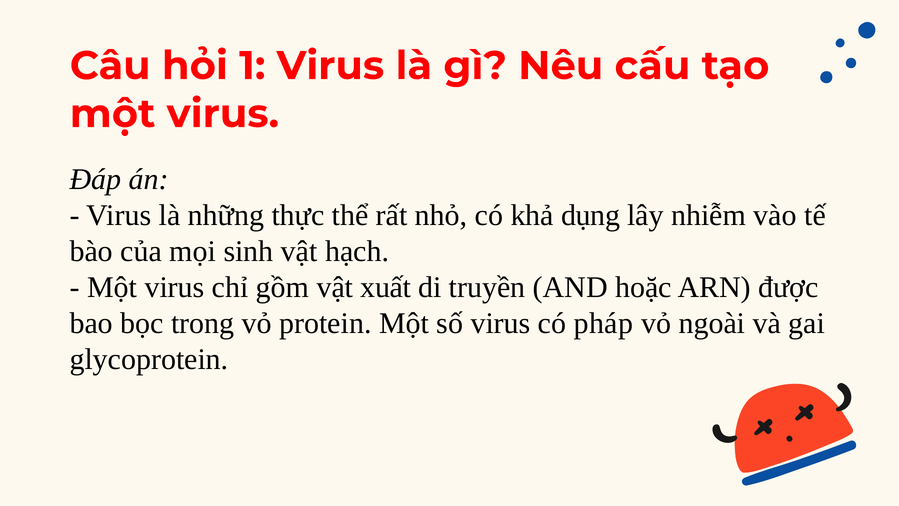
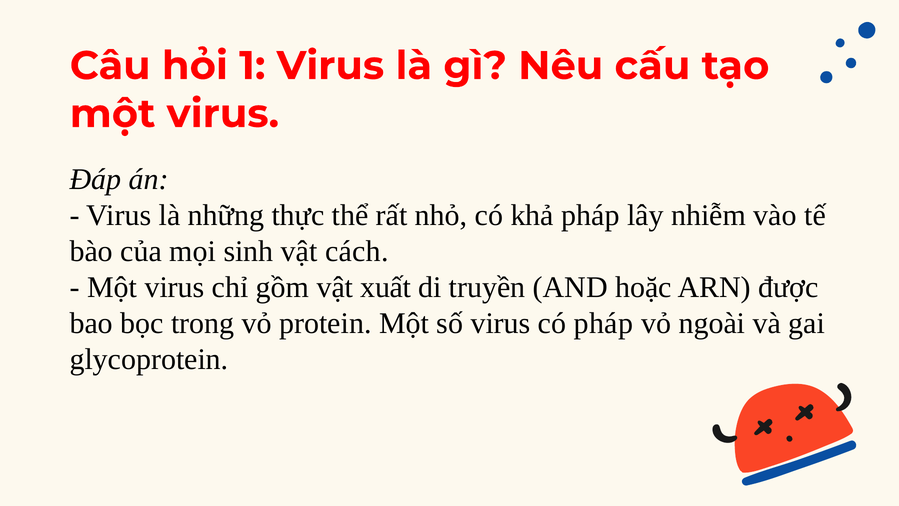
khả dụng: dụng -> pháp (590, 215)
hạch: hạch -> cách (357, 251)
